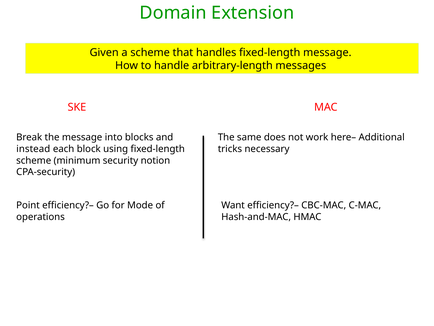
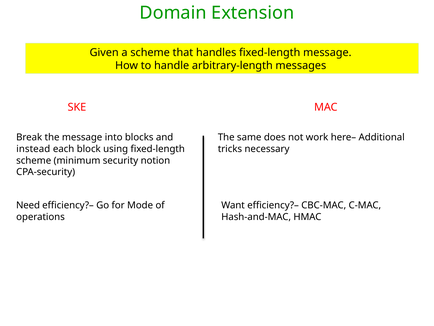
Point: Point -> Need (28, 205)
